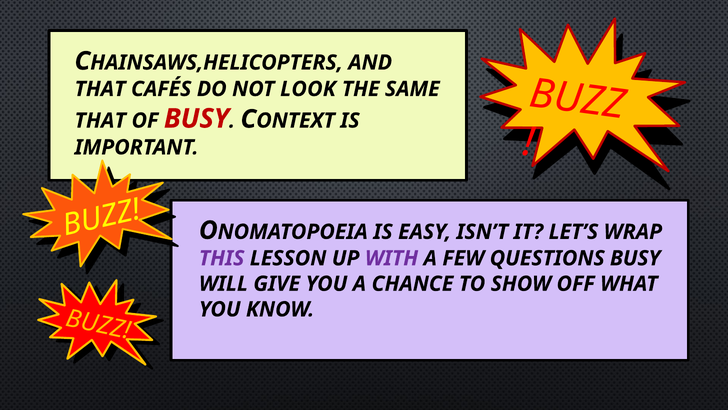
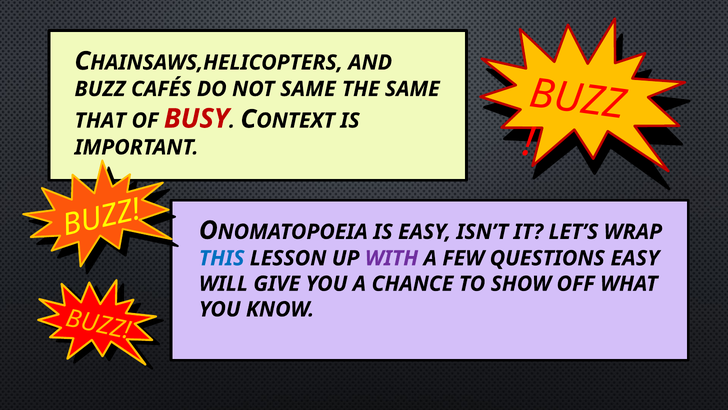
THAT: THAT -> BUZZ (100, 89)
NOT LOOK: LOOK -> SAME (308, 89)
THIS colour: purple -> blue (222, 258)
QUESTIONS BUSY: BUSY -> EASY (635, 258)
